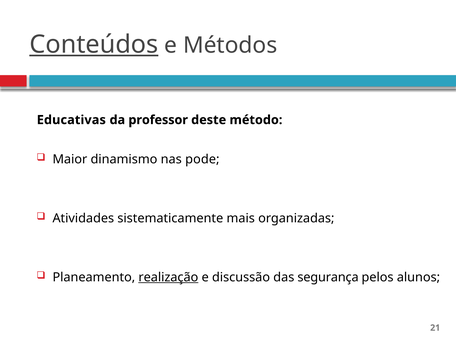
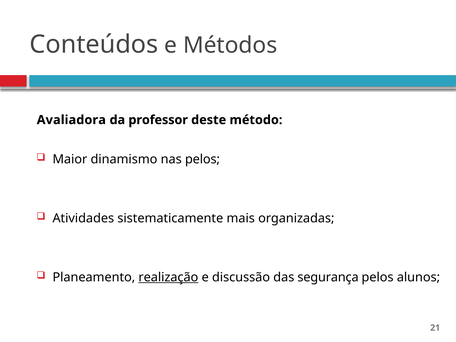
Conteúdos underline: present -> none (94, 45)
Educativas: Educativas -> Avaliadora (71, 120)
nas pode: pode -> pelos (202, 159)
